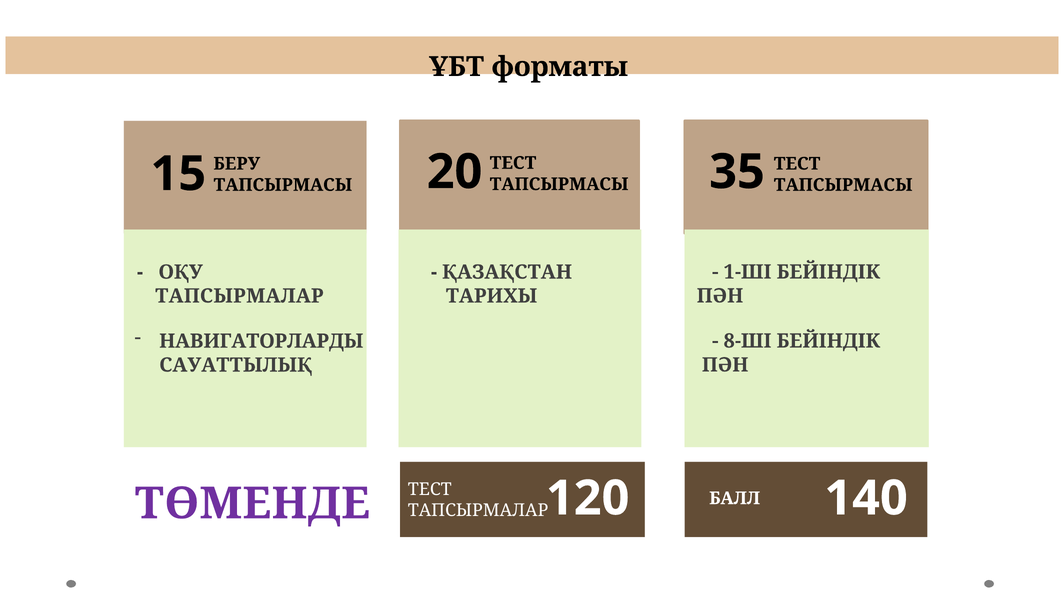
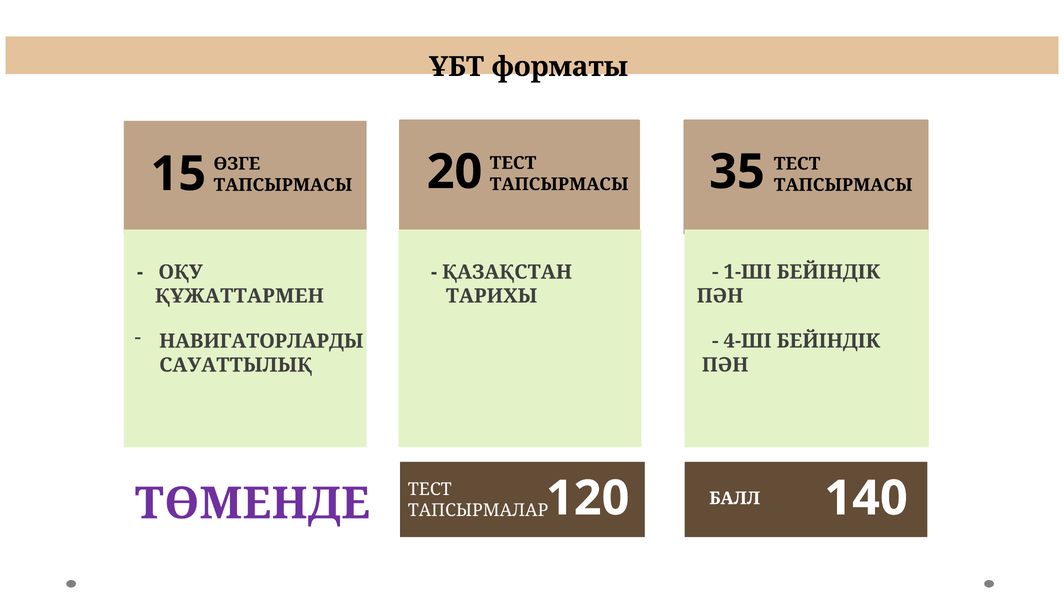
БЕРУ: БЕРУ -> ӨЗГЕ (237, 164)
ТАПСЫРМАЛАР: ТАПСЫРМАЛАР -> ҚҰЖАТТАРМЕН (239, 296)
8-ШІ: 8-ШІ -> 4-ШІ (747, 341)
